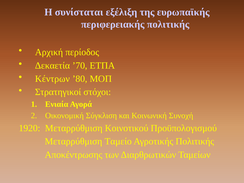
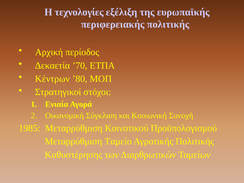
συνίσταται: συνίσταται -> τεχνολογίες (79, 12)
1920: 1920 -> 1985 (29, 128)
Αποκέντρωσης: Αποκέντρωσης -> Καθυστέρησης (73, 155)
